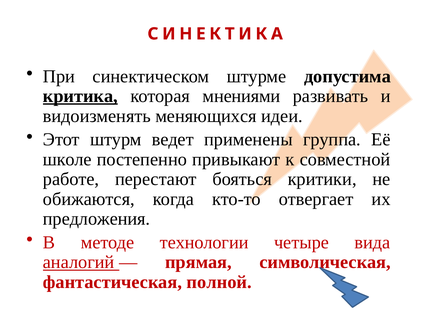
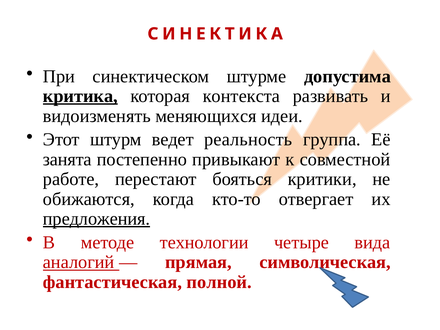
мнениями: мнениями -> контекста (241, 96)
применены: применены -> реальность (248, 140)
школе: школе -> занята (67, 159)
предложения underline: none -> present (97, 219)
